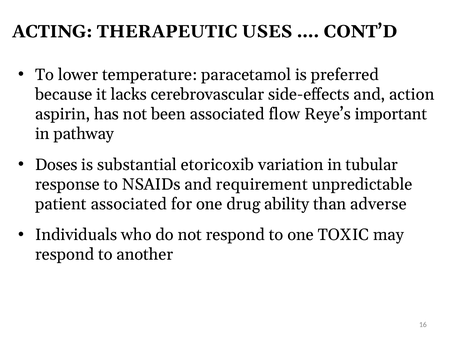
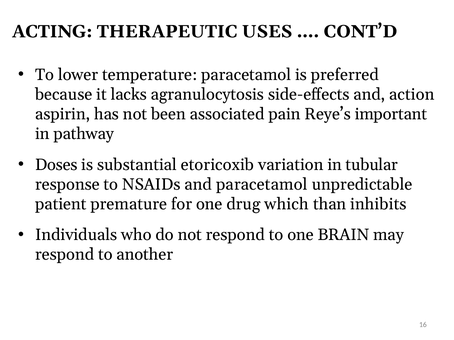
cerebrovascular: cerebrovascular -> agranulocytosis (208, 95)
flow: flow -> pain (285, 114)
and requirement: requirement -> paracetamol (262, 185)
patient associated: associated -> premature (129, 204)
ability: ability -> which (287, 204)
adverse: adverse -> inhibits (378, 204)
TOXIC: TOXIC -> BRAIN (344, 235)
